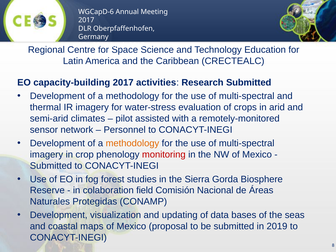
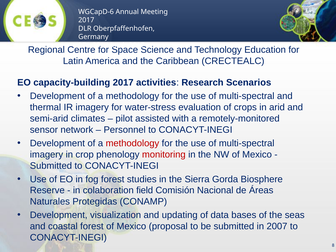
Research Submitted: Submitted -> Scenarios (249, 83)
methodology colour: orange -> red (132, 143)
coastal maps: maps -> forest (92, 226)
2019: 2019 -> 2007 (277, 226)
